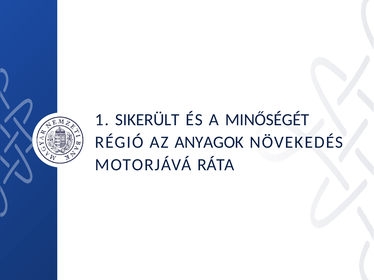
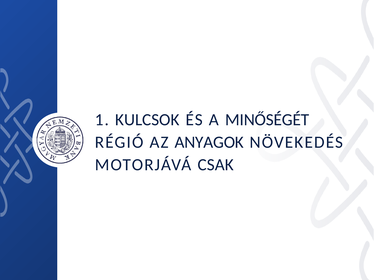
SIKERÜLT: SIKERÜLT -> KULCSOK (147, 120)
RÁTA: RÁTA -> CSAK (216, 165)
